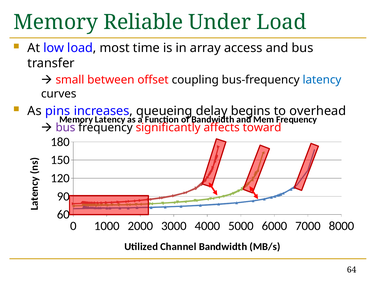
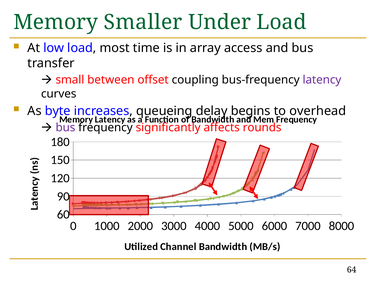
Reliable: Reliable -> Smaller (143, 22)
latency colour: blue -> purple (322, 80)
pins: pins -> byte (58, 111)
toward: toward -> rounds (262, 128)
